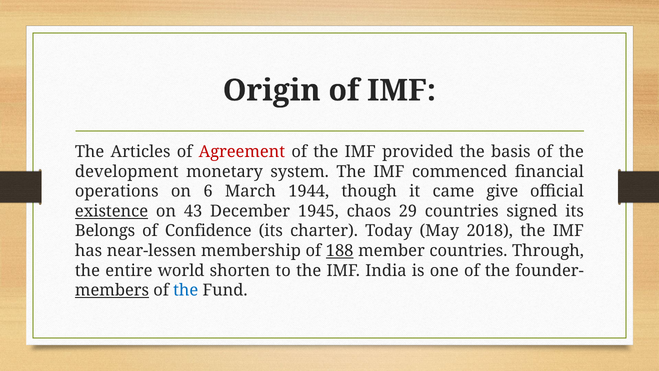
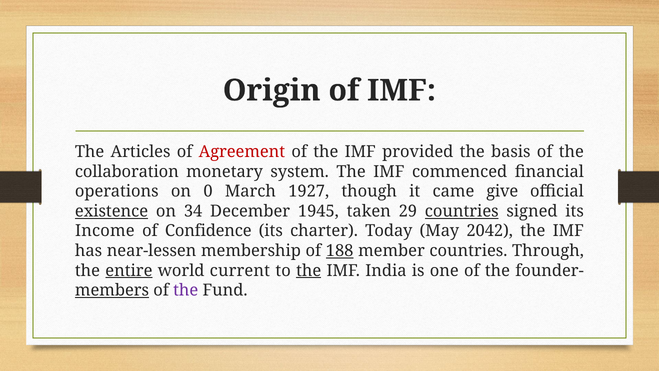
development: development -> collaboration (127, 171)
6: 6 -> 0 (208, 191)
1944: 1944 -> 1927 (309, 191)
43: 43 -> 34 (193, 211)
chaos: chaos -> taken (369, 211)
countries underline: none -> present (462, 211)
Belongs: Belongs -> Income (105, 231)
2018: 2018 -> 2042 (490, 231)
entire underline: none -> present (129, 270)
shorten: shorten -> current (240, 270)
the underline: none -> present (309, 270)
the colour: blue -> purple (186, 290)
